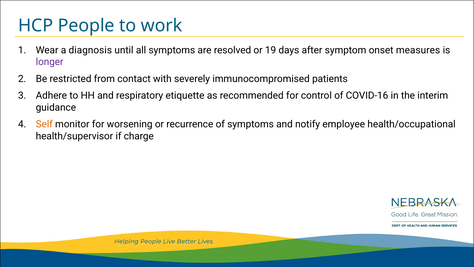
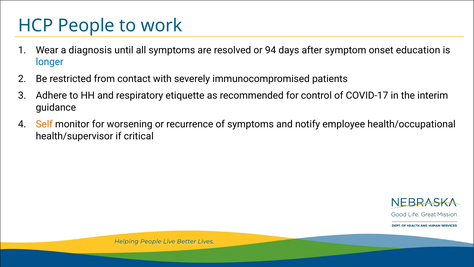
19: 19 -> 94 (271, 50)
measures: measures -> education (418, 50)
longer colour: purple -> blue (50, 62)
COVID-16: COVID-16 -> COVID-17 (367, 96)
charge: charge -> critical (139, 136)
